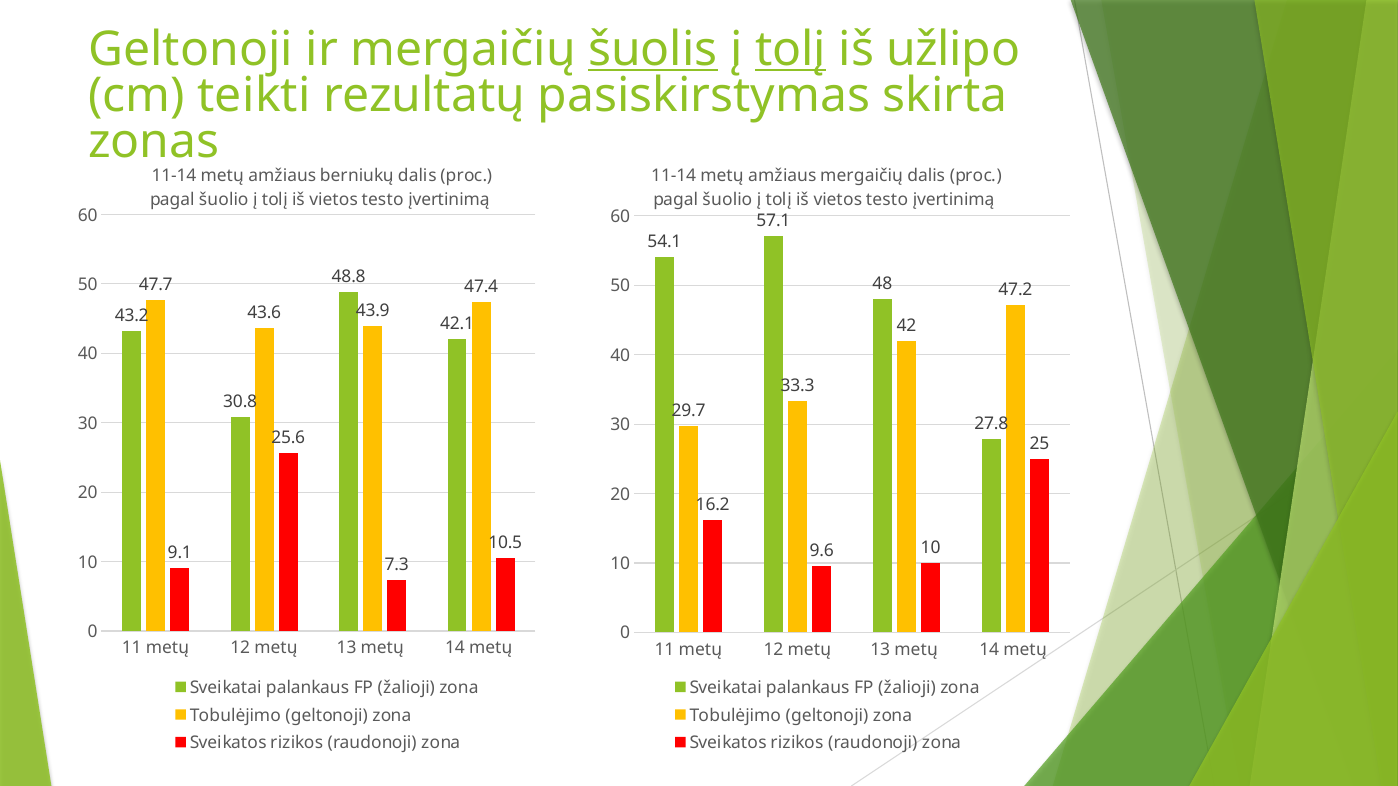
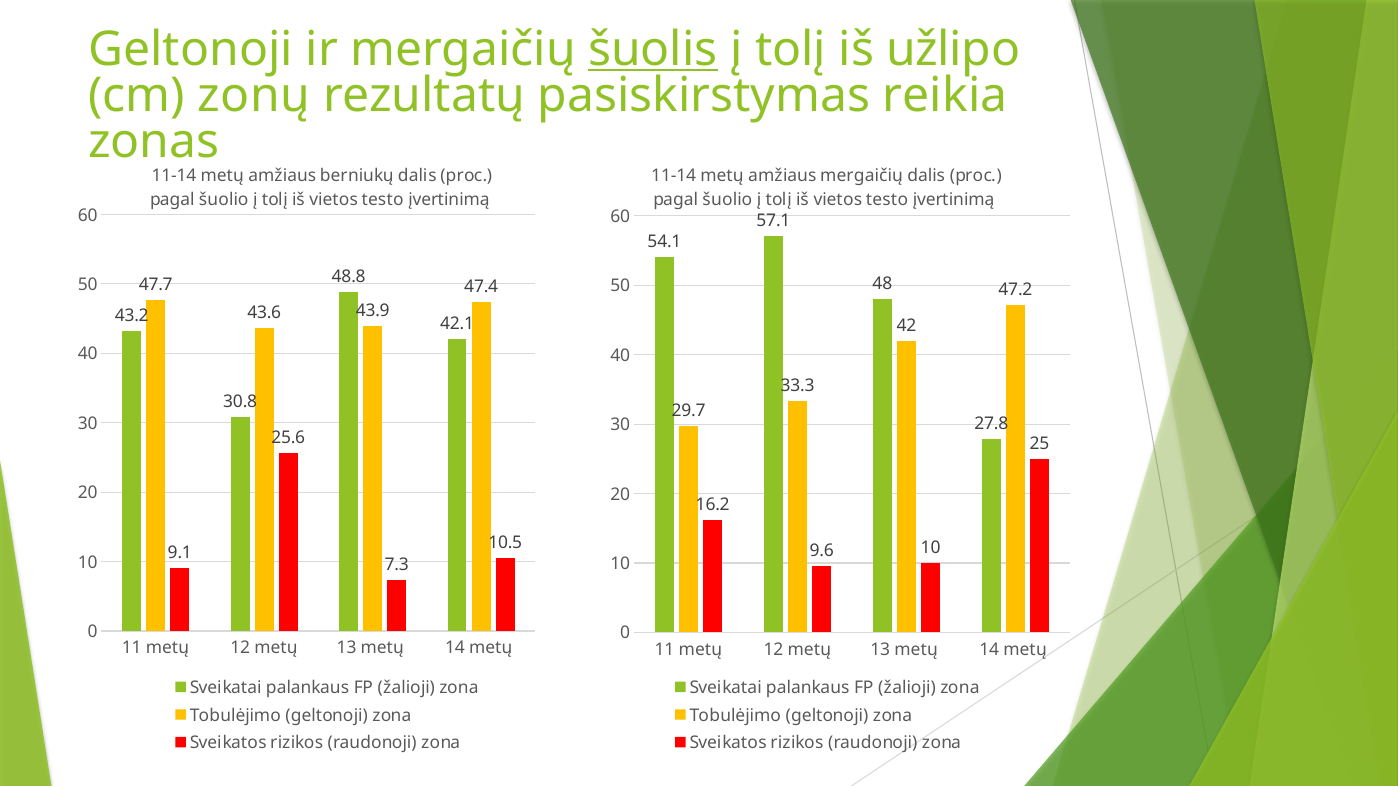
tolį underline: present -> none (791, 49)
teikti: teikti -> zonų (254, 96)
skirta: skirta -> reikia (945, 96)
